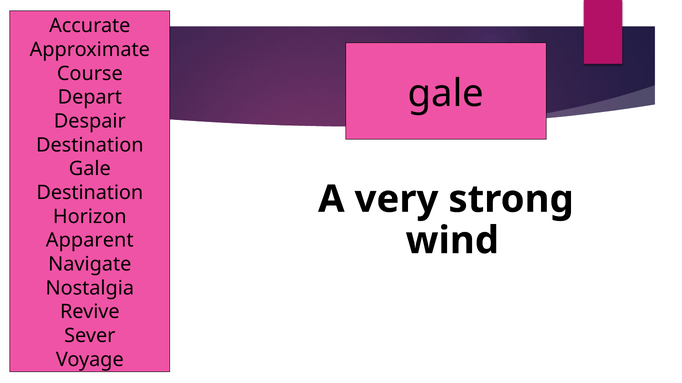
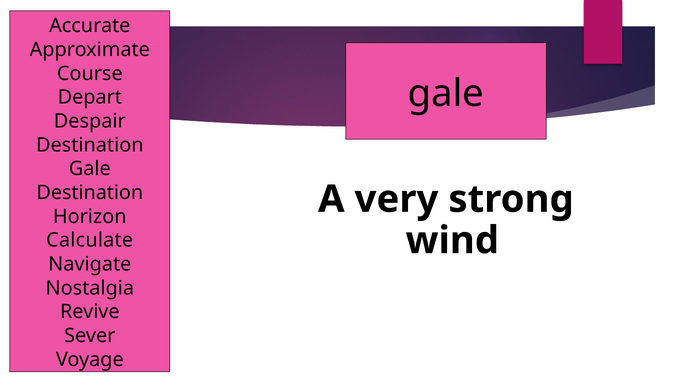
Apparent: Apparent -> Calculate (90, 241)
